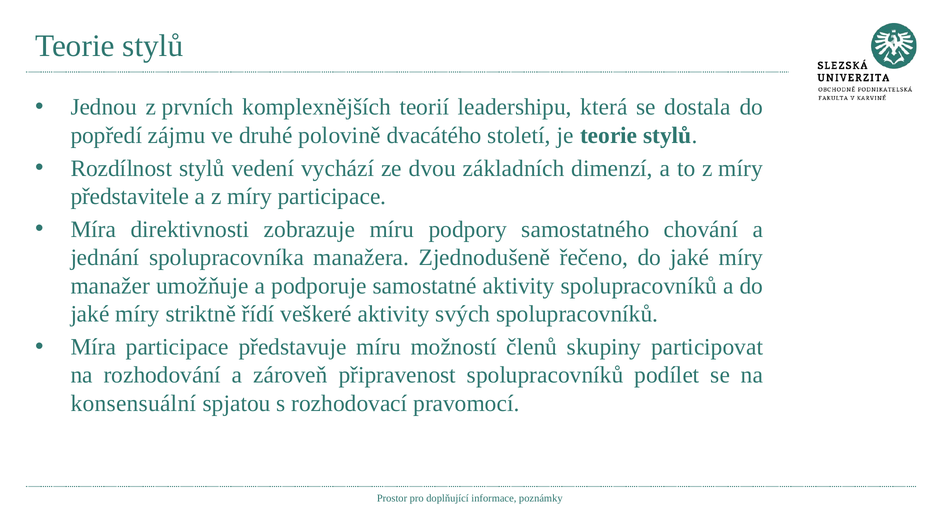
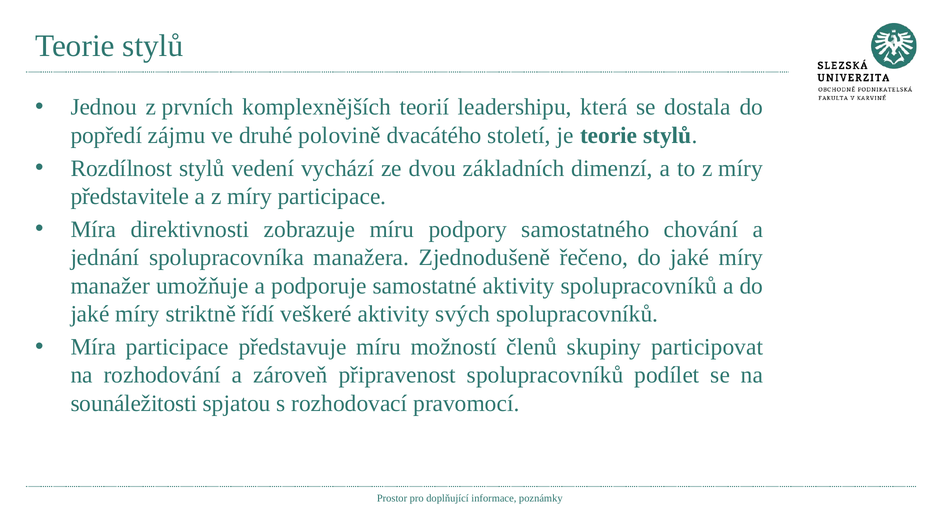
konsensuální: konsensuální -> sounáležitosti (134, 403)
